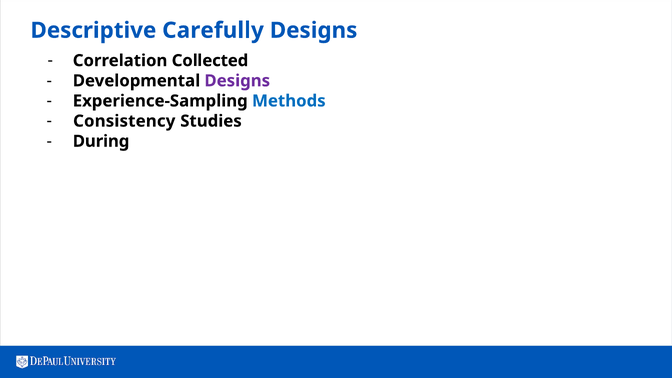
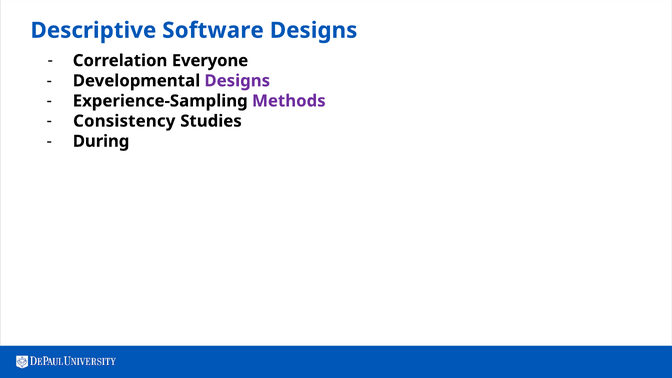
Carefully: Carefully -> Software (213, 30)
Collected: Collected -> Everyone (210, 61)
Methods colour: blue -> purple (289, 101)
